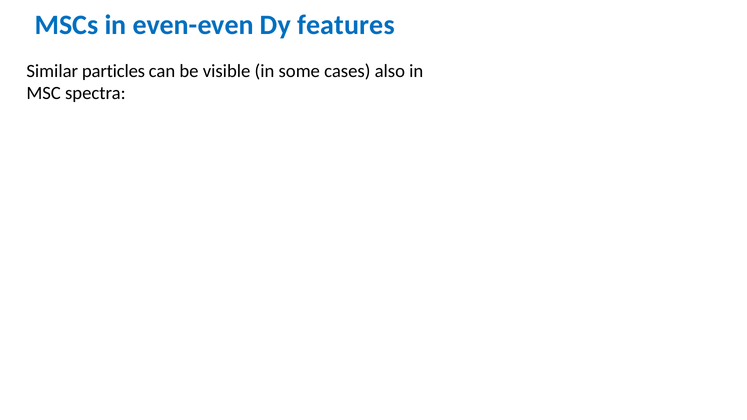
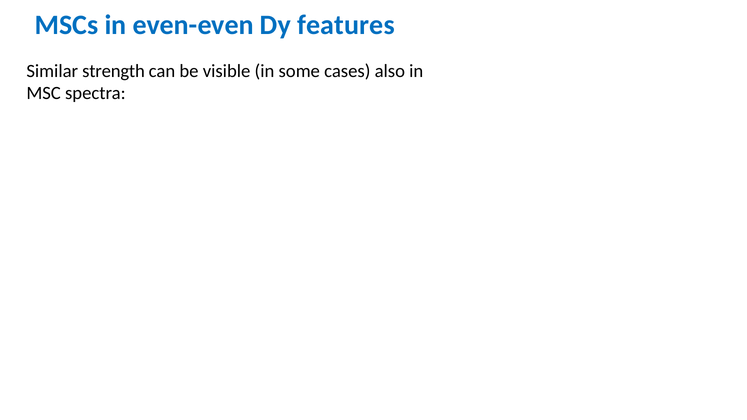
particles: particles -> strength (114, 71)
